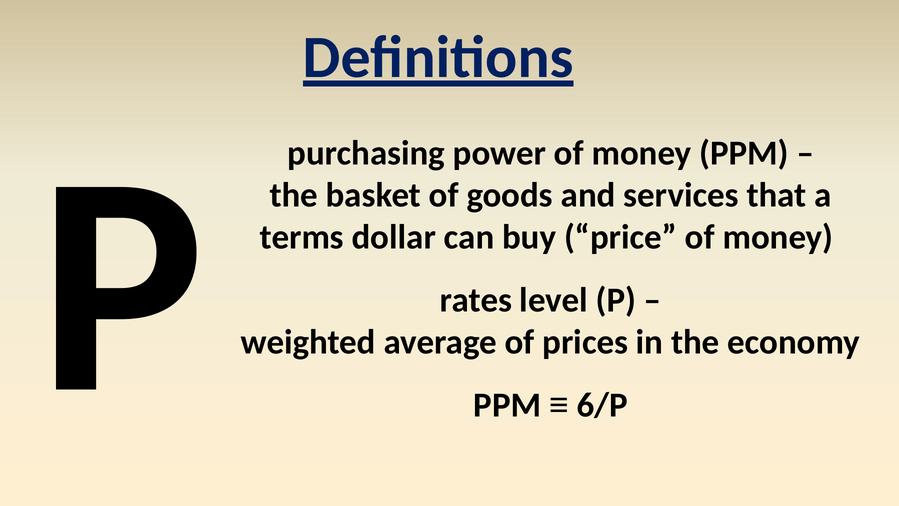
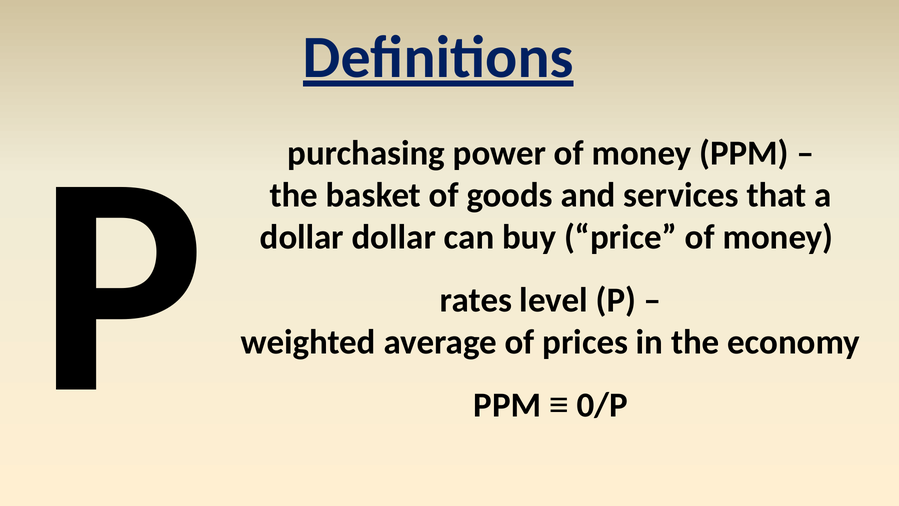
terms: terms -> dollar (302, 237)
6/P: 6/P -> 0/P (602, 405)
